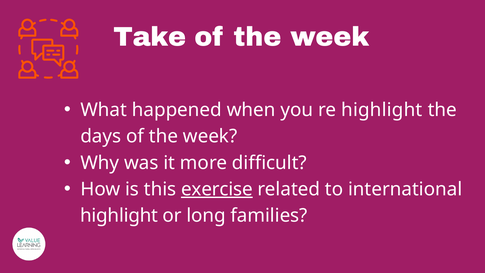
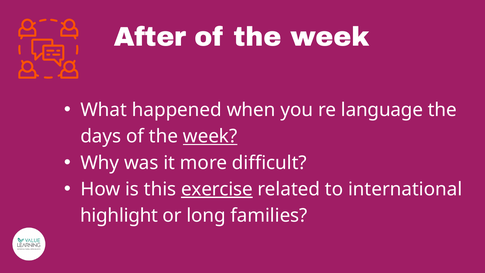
Take: Take -> After (150, 37)
re highlight: highlight -> language (382, 110)
week underline: none -> present (210, 136)
